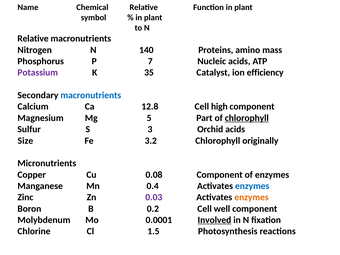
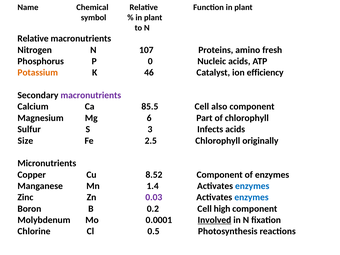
140: 140 -> 107 (146, 50)
mass: mass -> fresh (272, 50)
7: 7 -> 0 (150, 61)
Potassium colour: purple -> orange (38, 73)
35: 35 -> 46 (149, 73)
macronutrients colour: blue -> purple (91, 95)
12.8: 12.8 -> 85.5 (150, 107)
high: high -> also (219, 107)
5: 5 -> 6 (149, 118)
chlorophyll underline: present -> none (247, 118)
Orchid: Orchid -> Infects (210, 129)
3.2: 3.2 -> 2.5 (151, 141)
0.08: 0.08 -> 8.52 (154, 175)
0.4: 0.4 -> 1.4 (153, 186)
enzymes colour: orange -> blue (252, 197)
well: well -> high (222, 209)
1.5: 1.5 -> 0.5 (153, 231)
